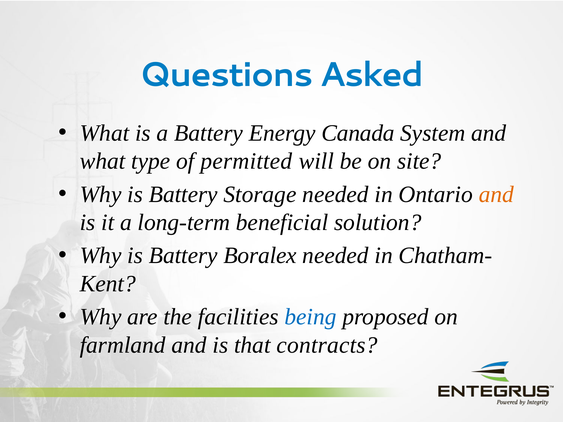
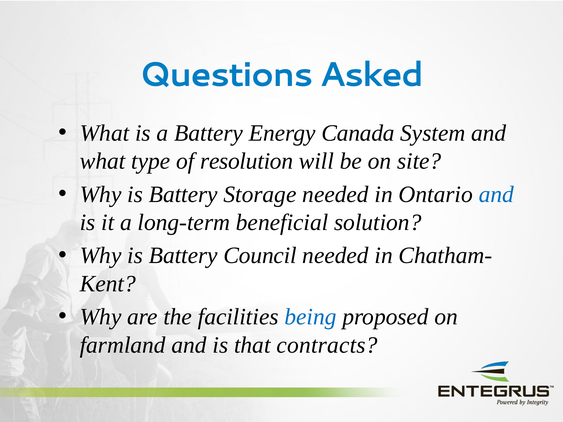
permitted: permitted -> resolution (247, 161)
and colour: orange -> blue (496, 194)
Boralex: Boralex -> Council (260, 256)
